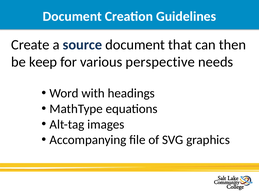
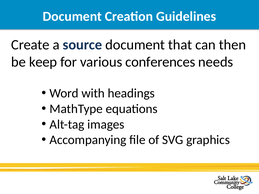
perspective: perspective -> conferences (160, 62)
